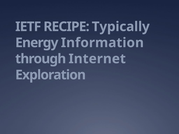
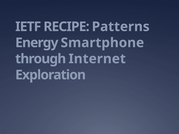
Typically: Typically -> Patterns (121, 27)
Information: Information -> Smartphone (102, 43)
